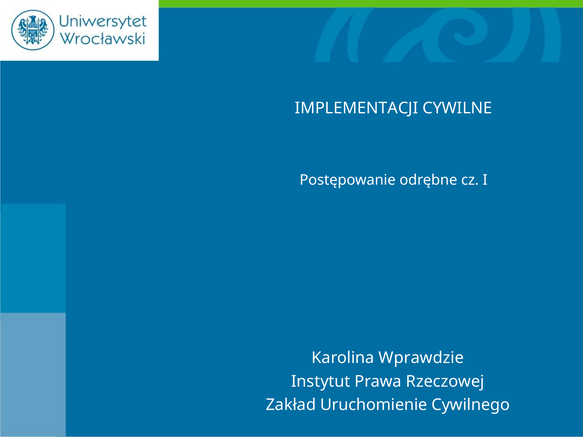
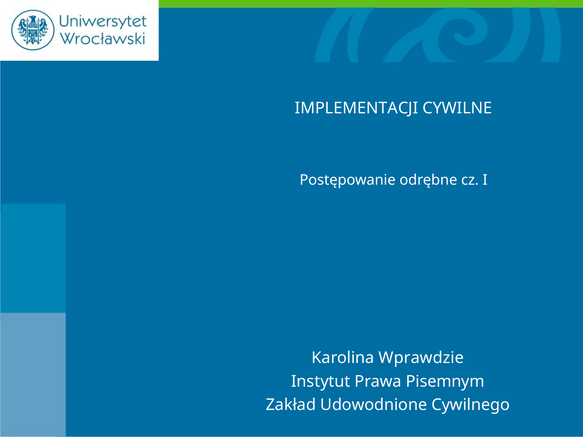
Rzeczowej: Rzeczowej -> Pisemnym (445, 382)
Uruchomienie: Uruchomienie -> Udowodnione (374, 405)
